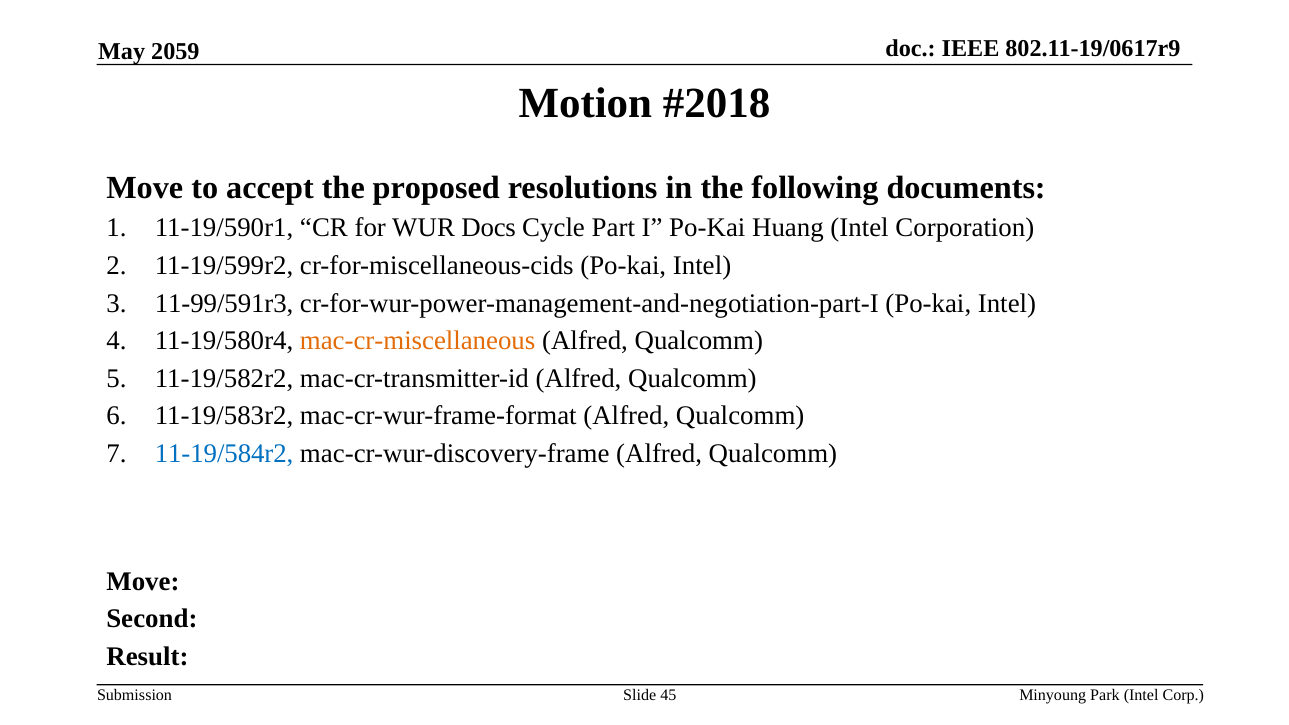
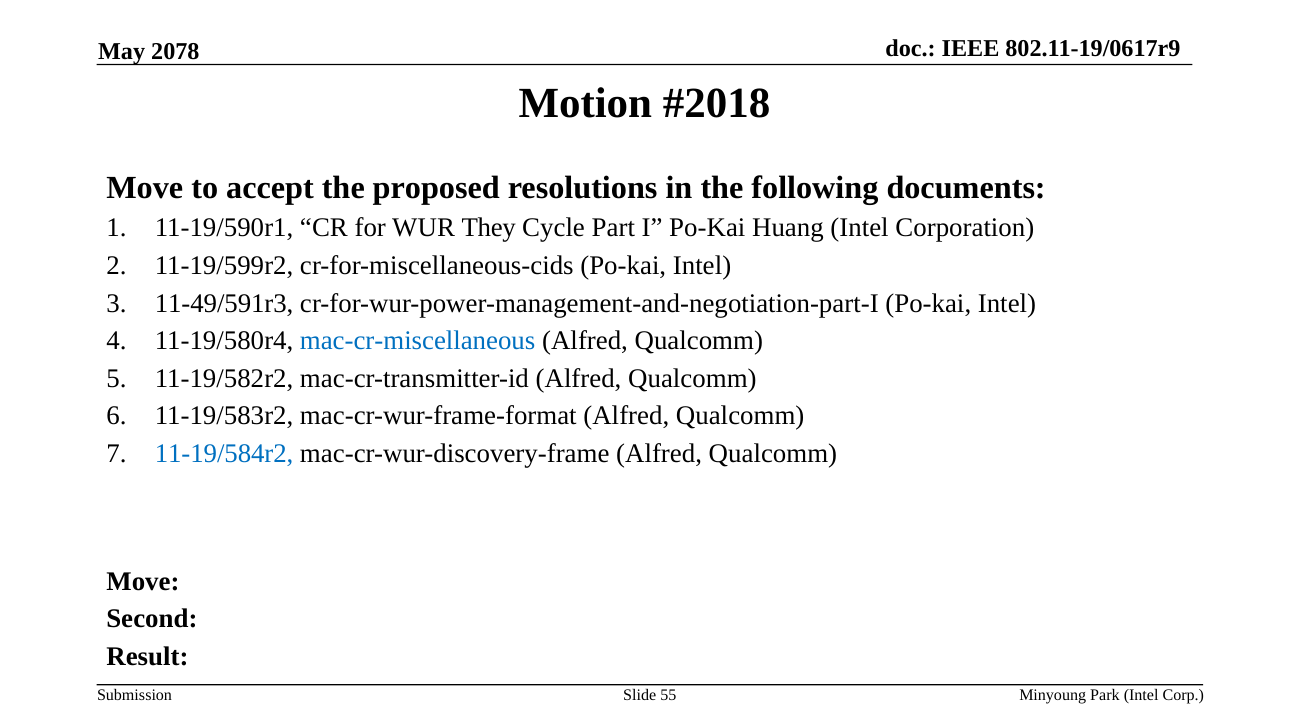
2059: 2059 -> 2078 (175, 52)
Docs: Docs -> They (489, 228)
11-99/591r3: 11-99/591r3 -> 11-49/591r3 (224, 303)
mac-cr-miscellaneous colour: orange -> blue (418, 341)
45: 45 -> 55 (668, 695)
